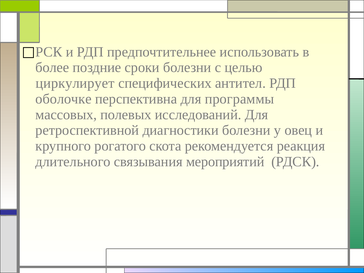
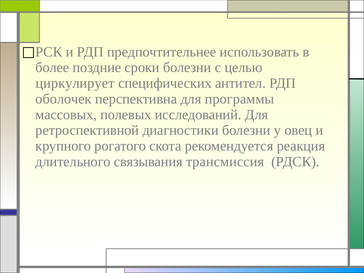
оболочке: оболочке -> оболочек (64, 99)
мероприятий: мероприятий -> трансмиссия (225, 162)
